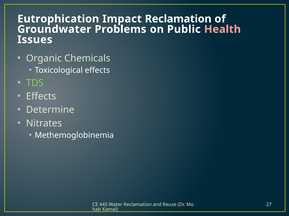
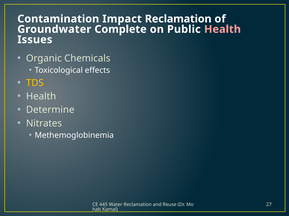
Eutrophication: Eutrophication -> Contamination (58, 19)
Problems: Problems -> Complete (121, 29)
TDS colour: light green -> yellow (35, 83)
Effects: Effects -> Health (41, 97)
